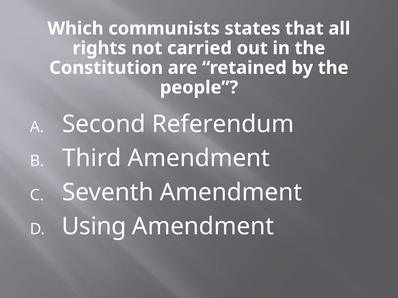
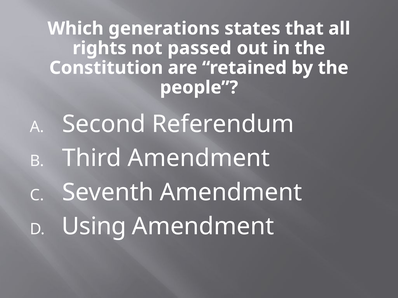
communists: communists -> generations (164, 29)
carried: carried -> passed (199, 48)
